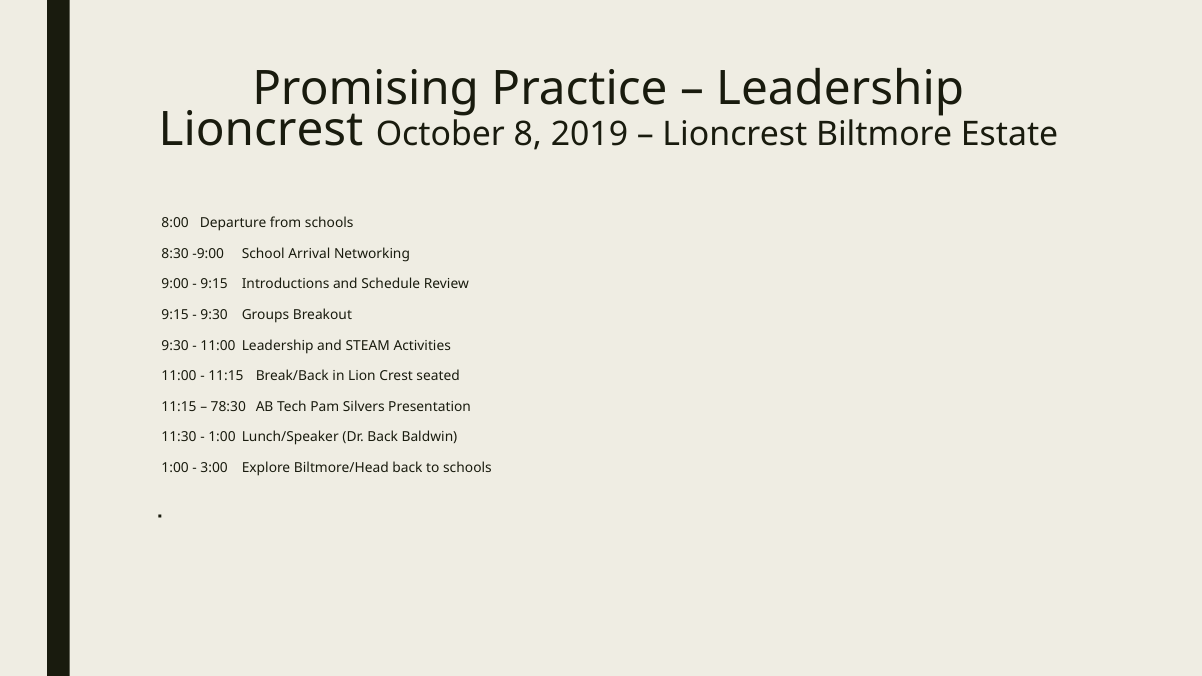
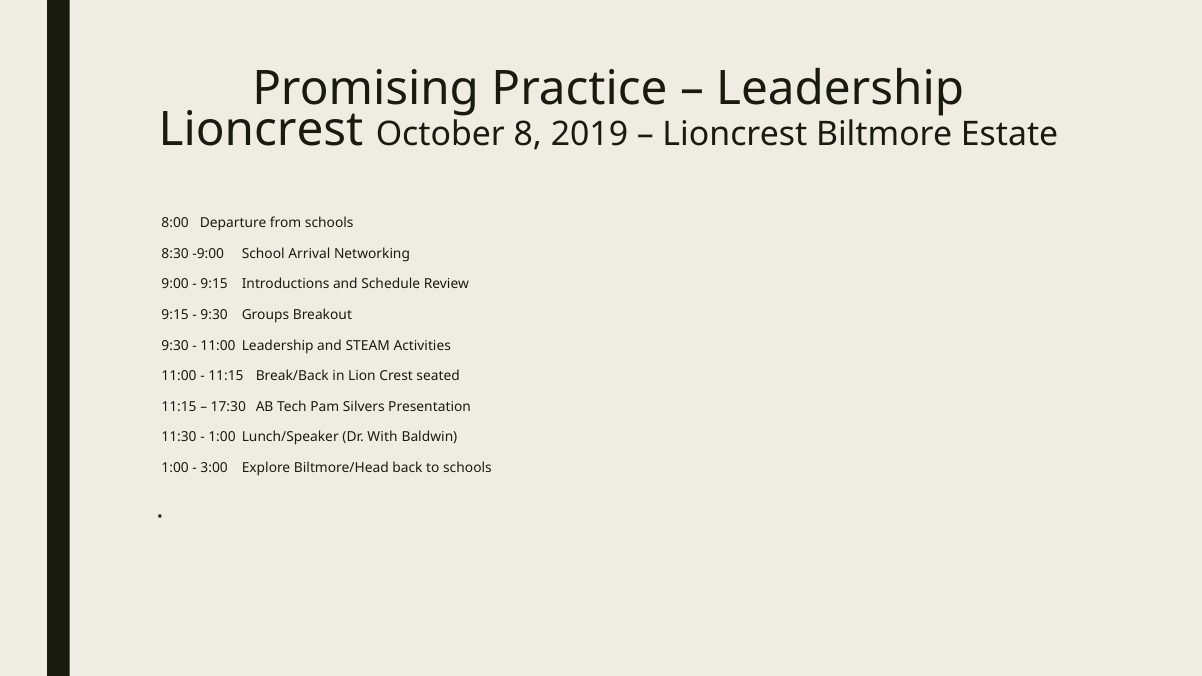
78:30: 78:30 -> 17:30 (228, 407)
Dr Back: Back -> With (383, 437)
